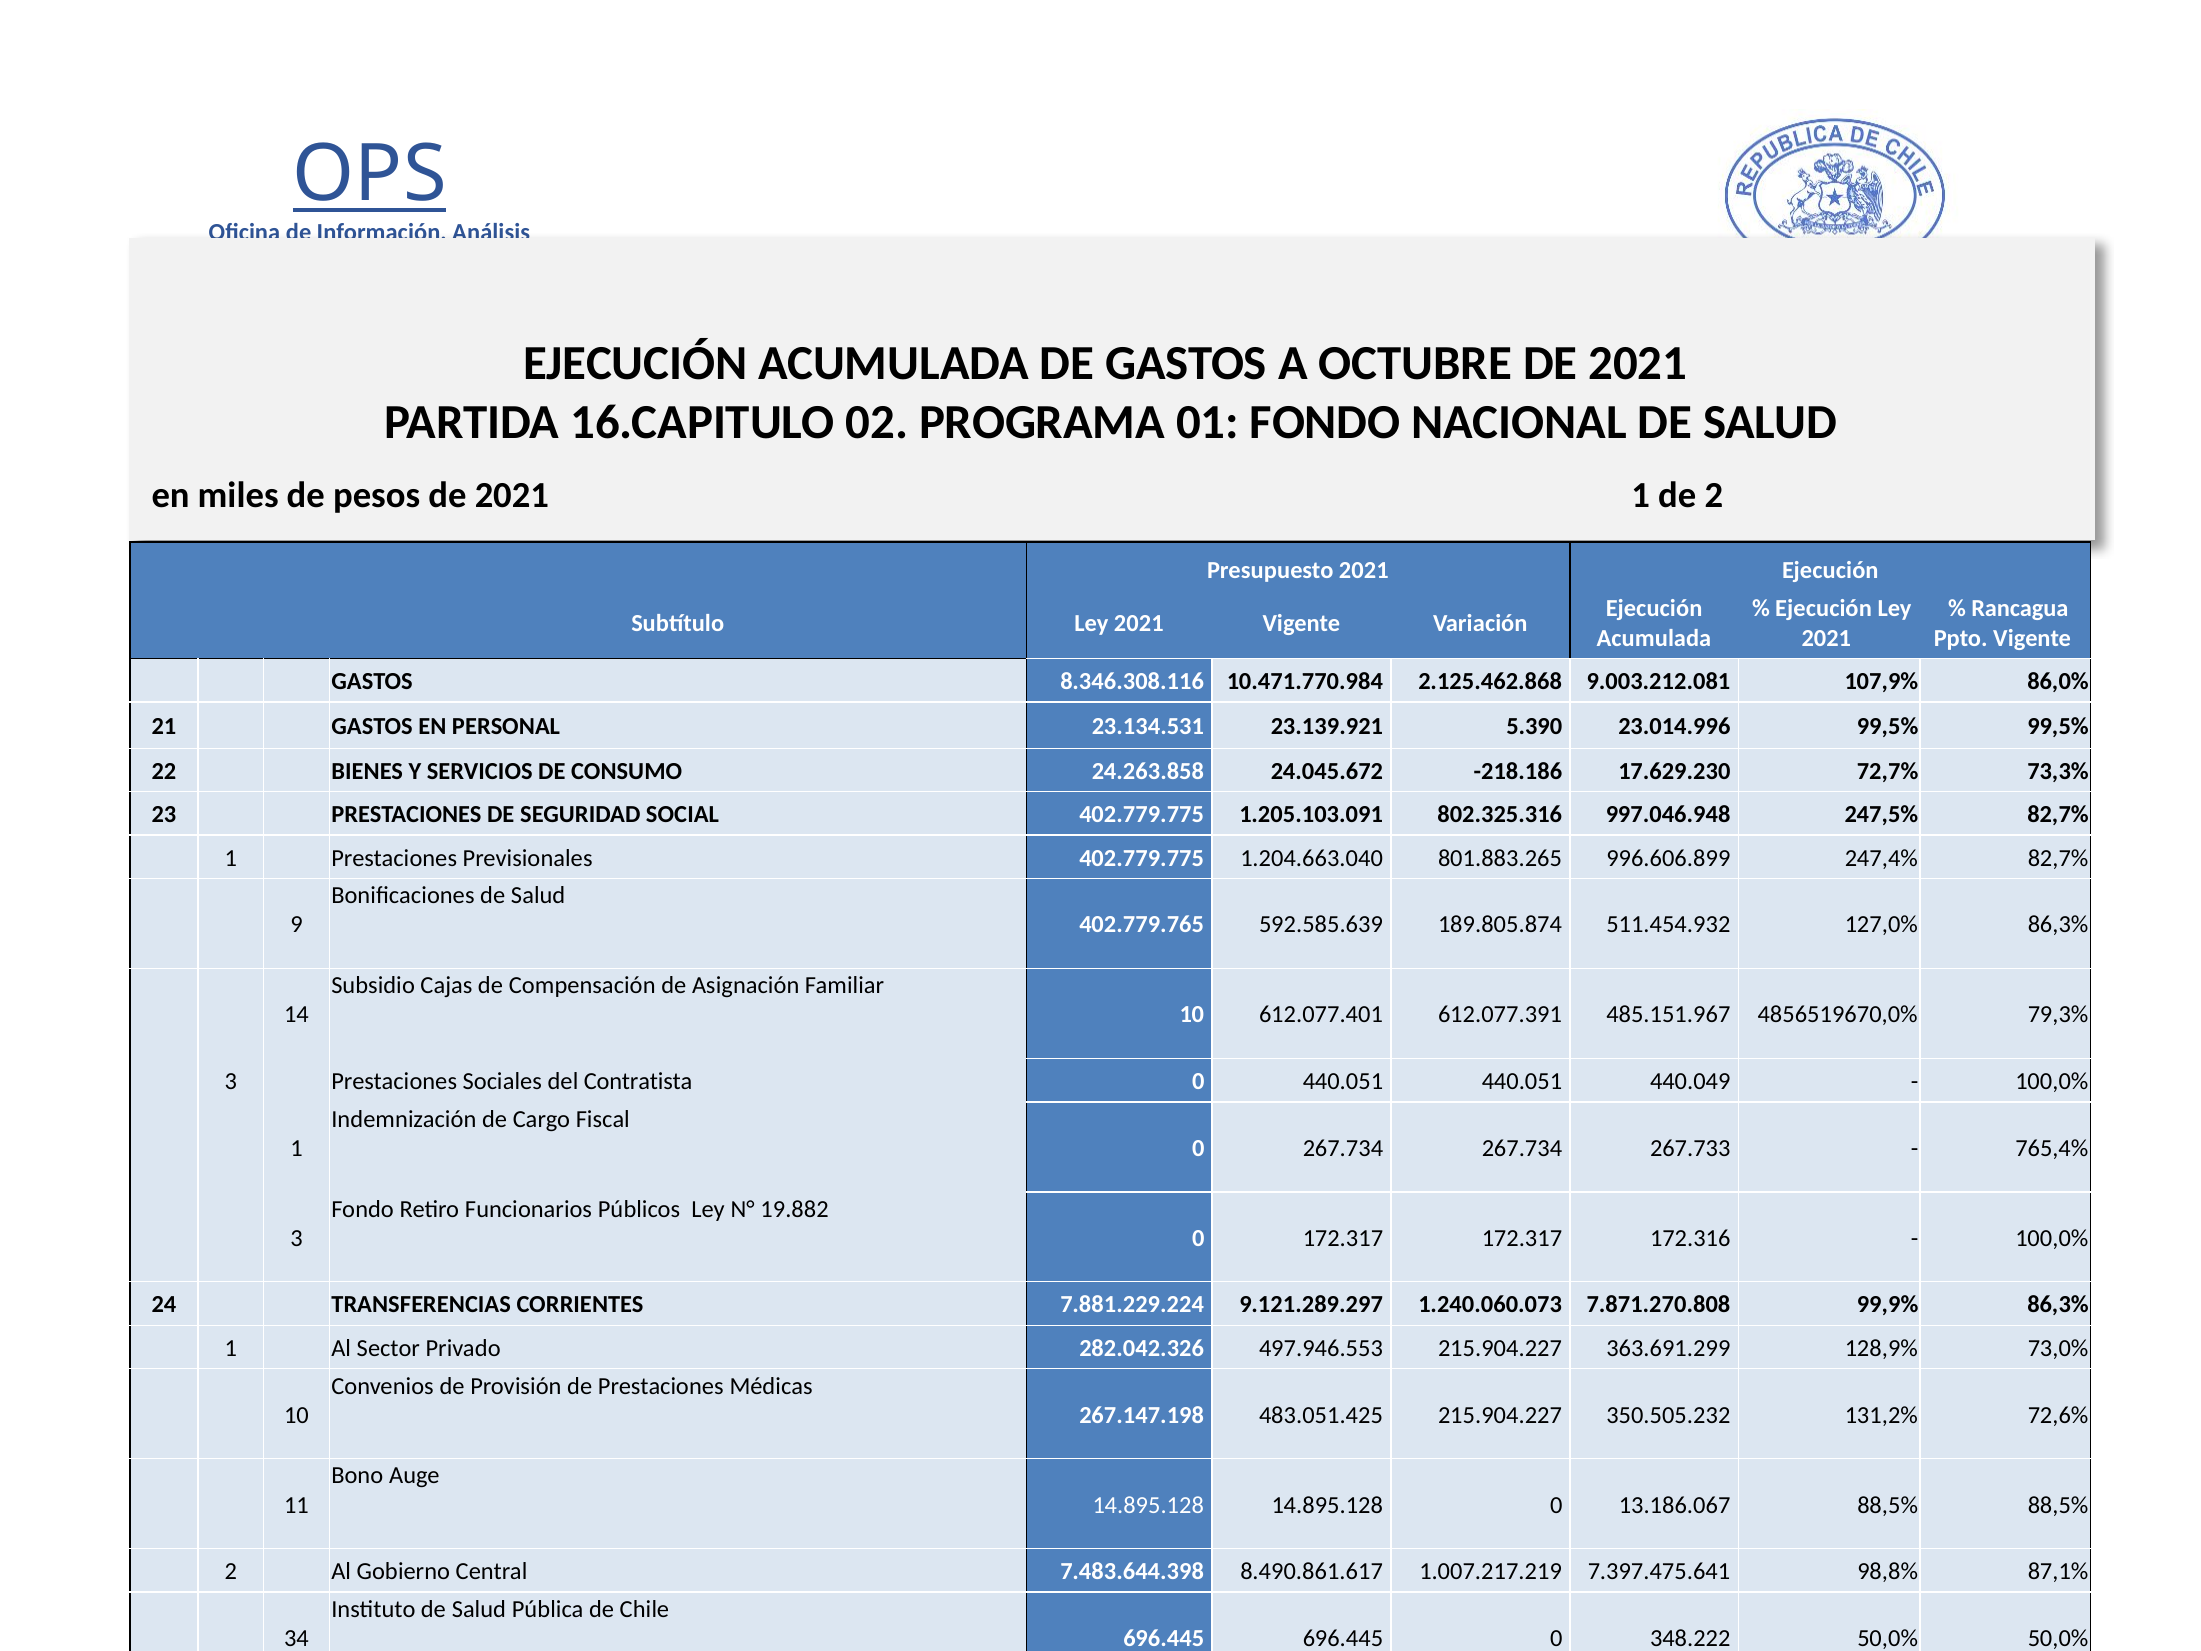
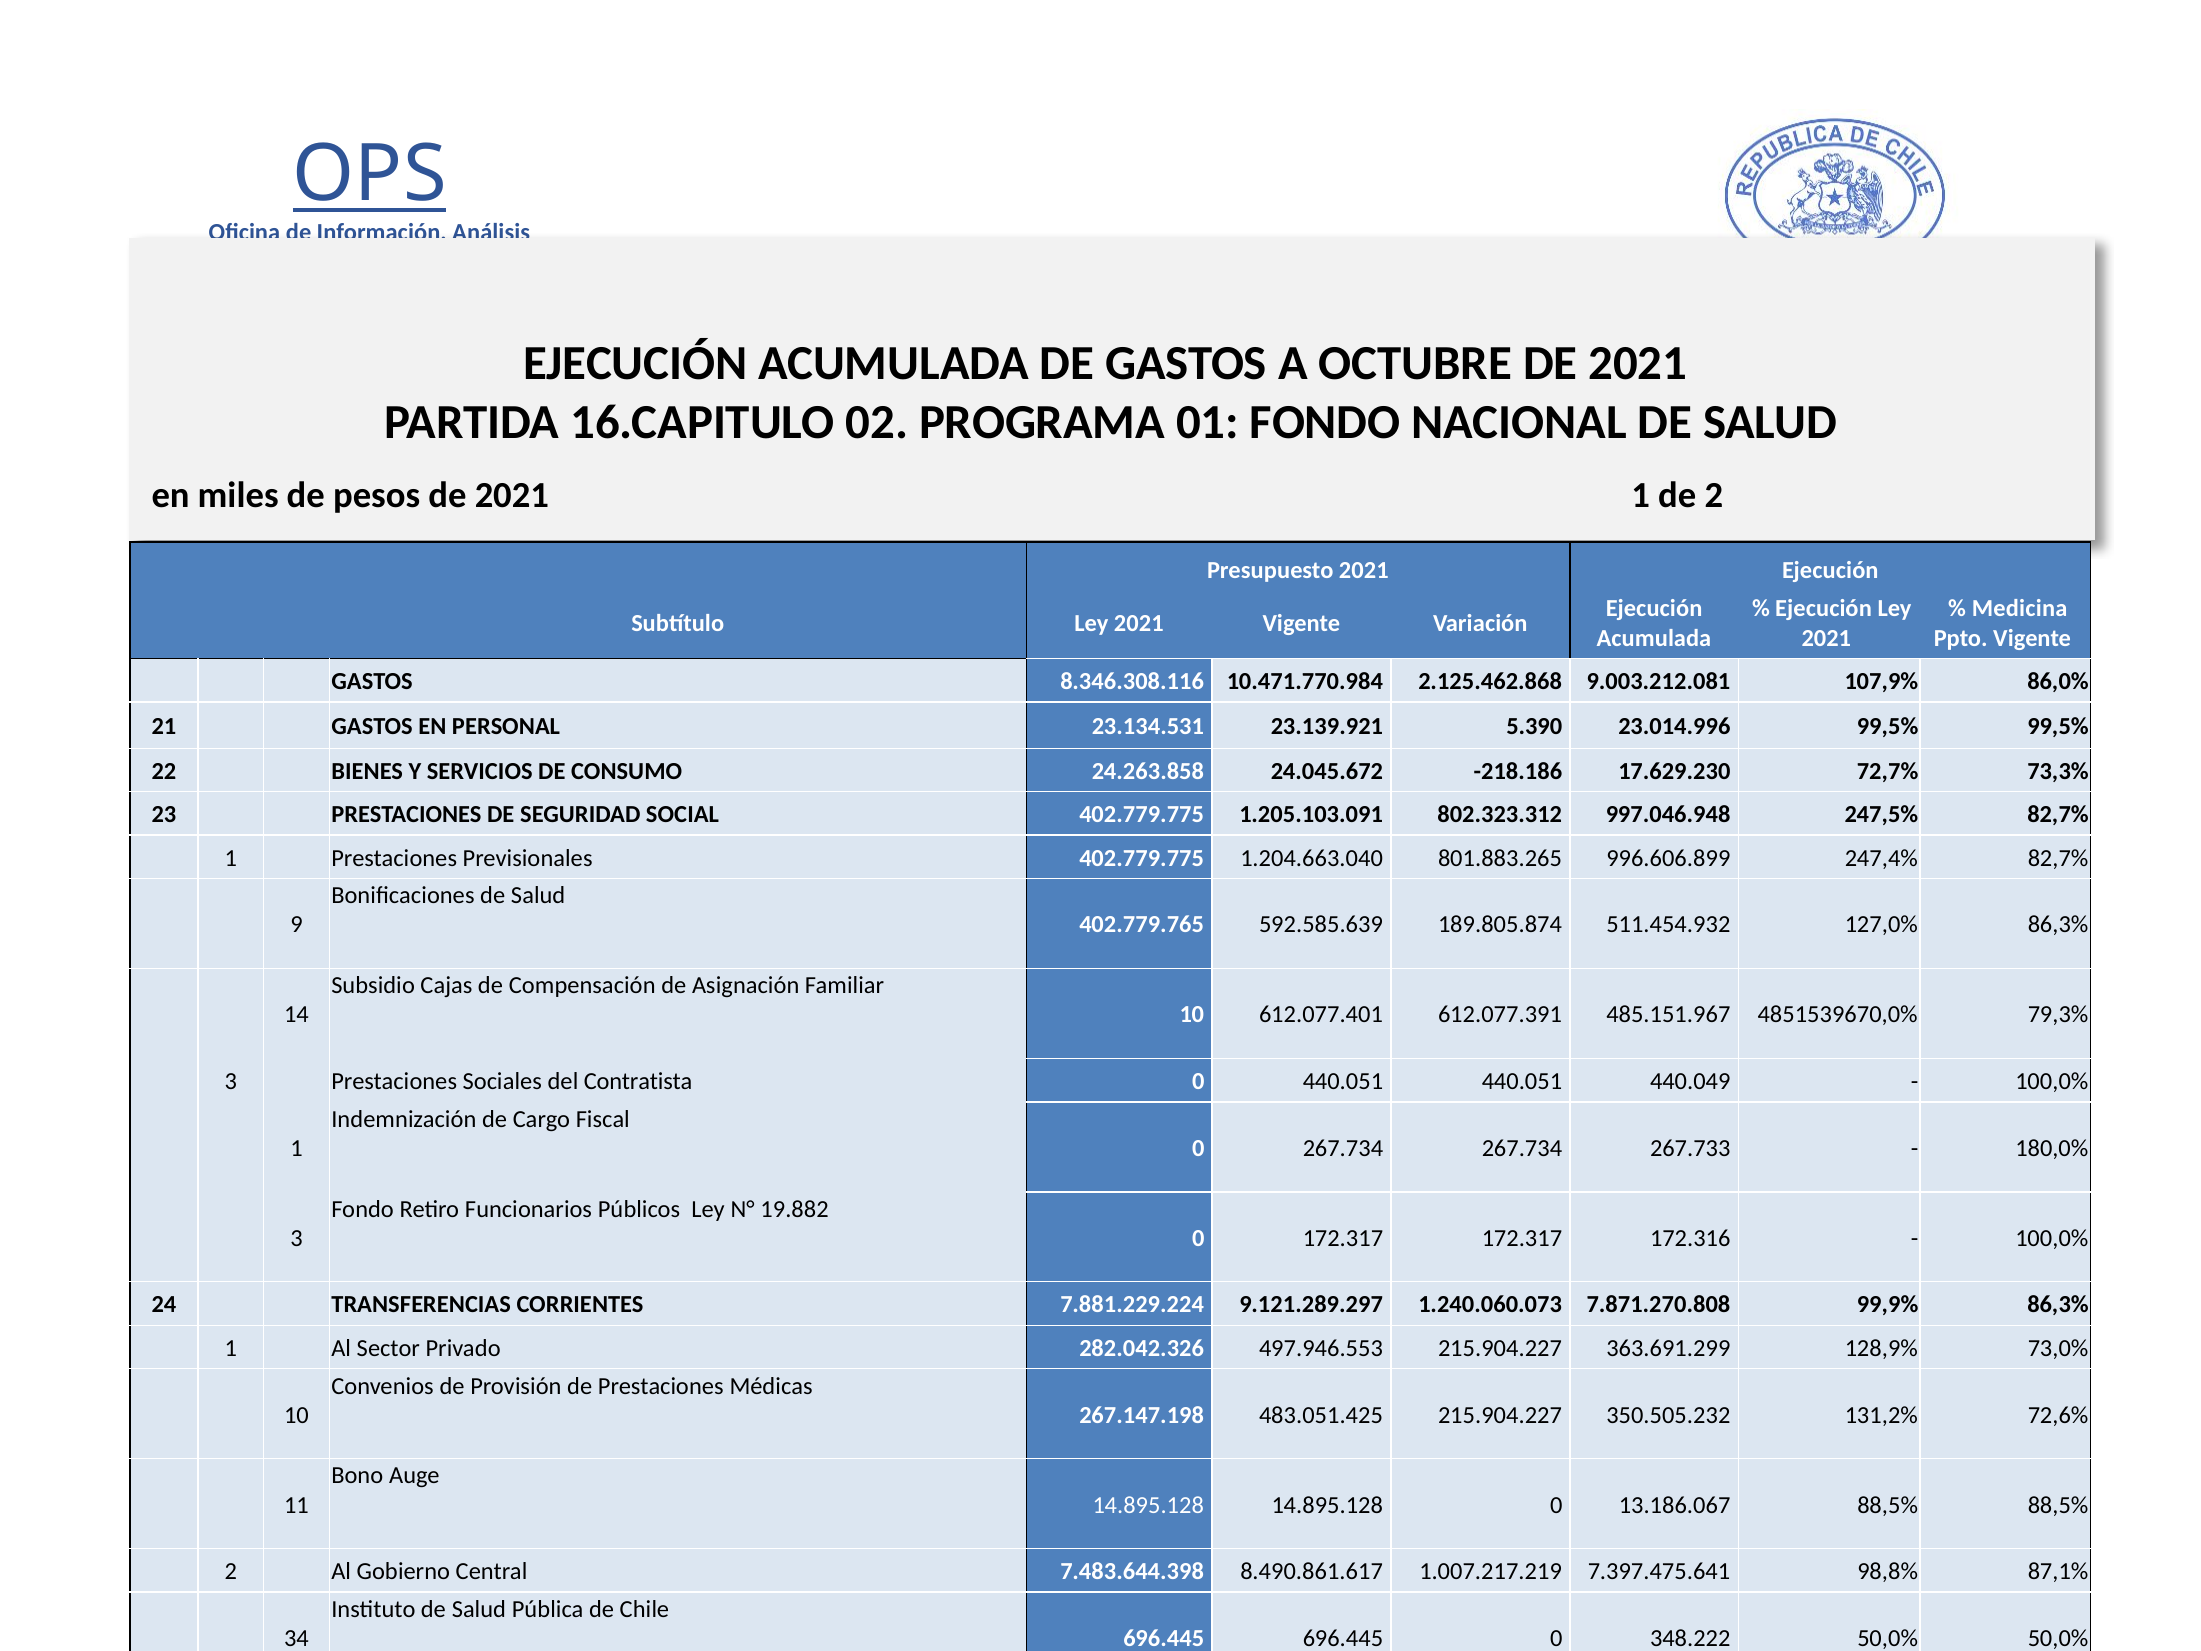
Rancagua: Rancagua -> Medicina (2020, 608)
802.325.316: 802.325.316 -> 802.323.312 (1500, 815)
4856519670,0%: 4856519670,0% -> 4851539670,0% (1838, 1015)
765,4%: 765,4% -> 180,0% (2052, 1148)
